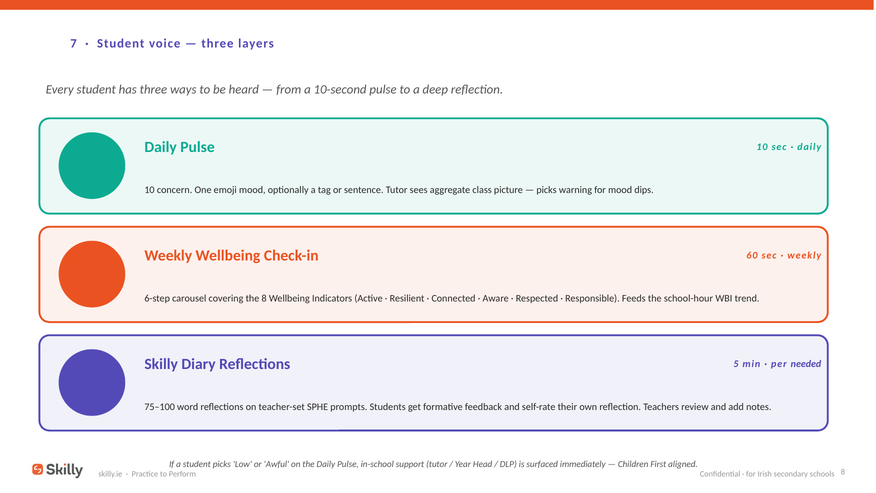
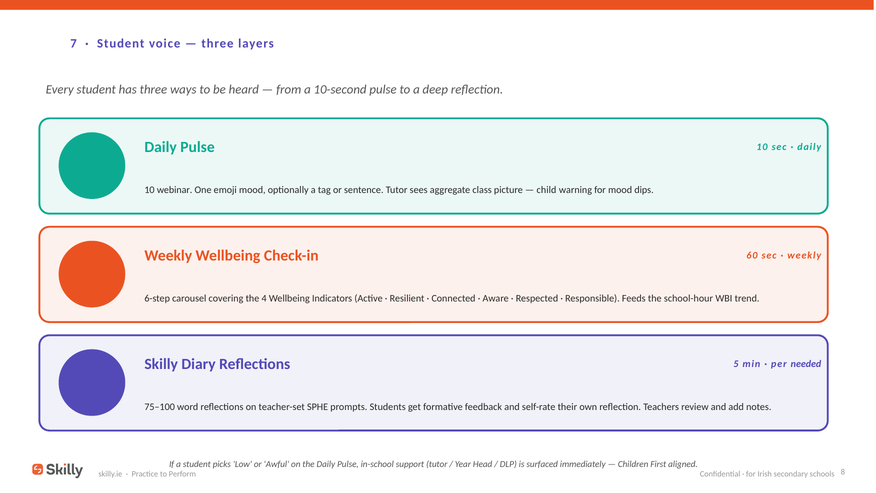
concern: concern -> webinar (175, 190)
picks: picks -> child (546, 190)
the 8: 8 -> 4 (264, 298)
